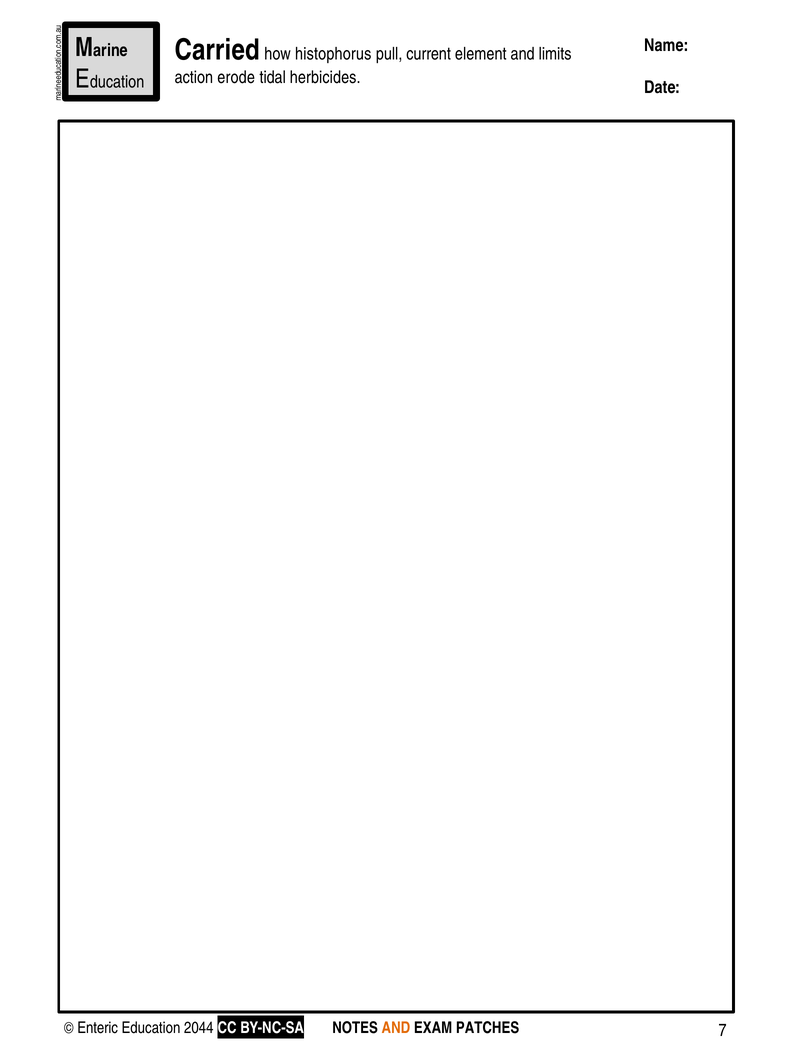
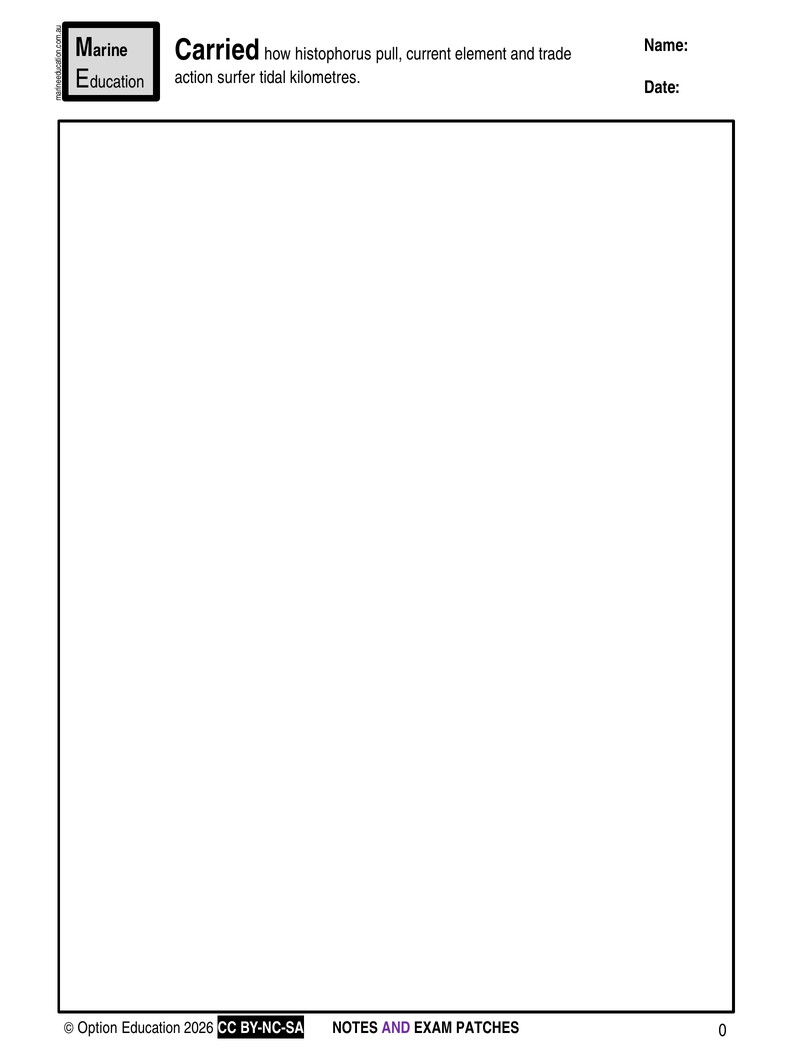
limits: limits -> trade (555, 54)
erode: erode -> surfer (236, 77)
herbicides: herbicides -> kilometres (325, 77)
Enteric: Enteric -> Option (97, 1028)
2044: 2044 -> 2026 (199, 1028)
7: 7 -> 0 (723, 1030)
AND colour: orange -> purple (396, 1028)
